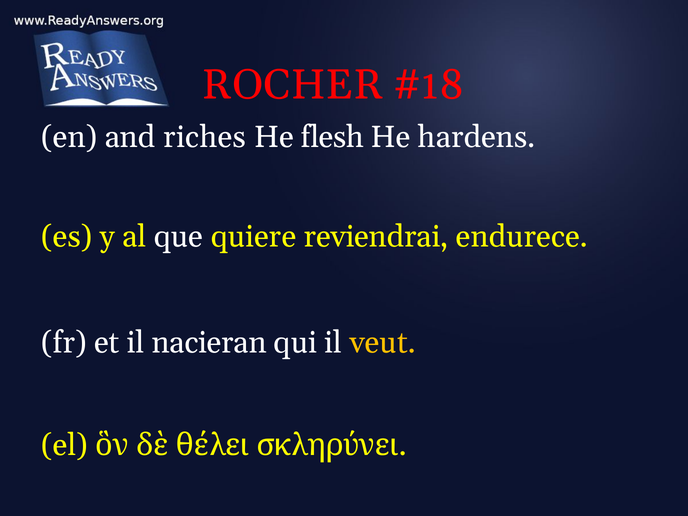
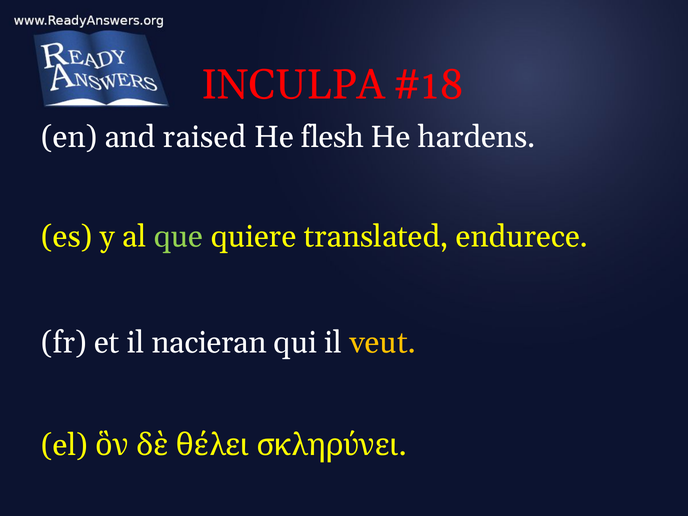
ROCHER: ROCHER -> INCULPA (293, 85)
riches: riches -> raised (205, 137)
que colour: white -> light green (178, 237)
reviendrai: reviendrai -> translated (376, 237)
